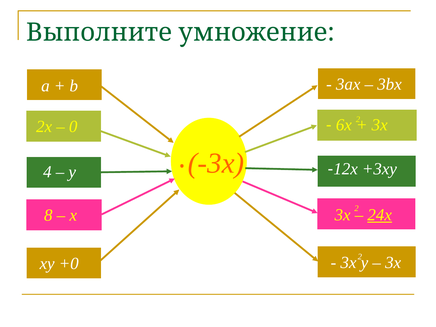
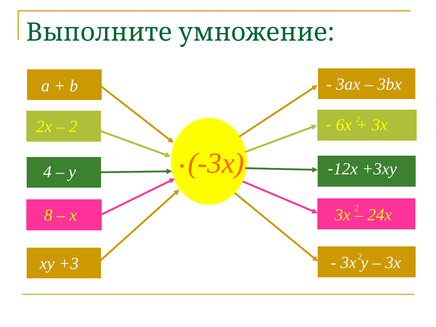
0: 0 -> 2 (73, 127)
24x underline: present -> none (380, 215)
+0: +0 -> +3 (69, 263)
